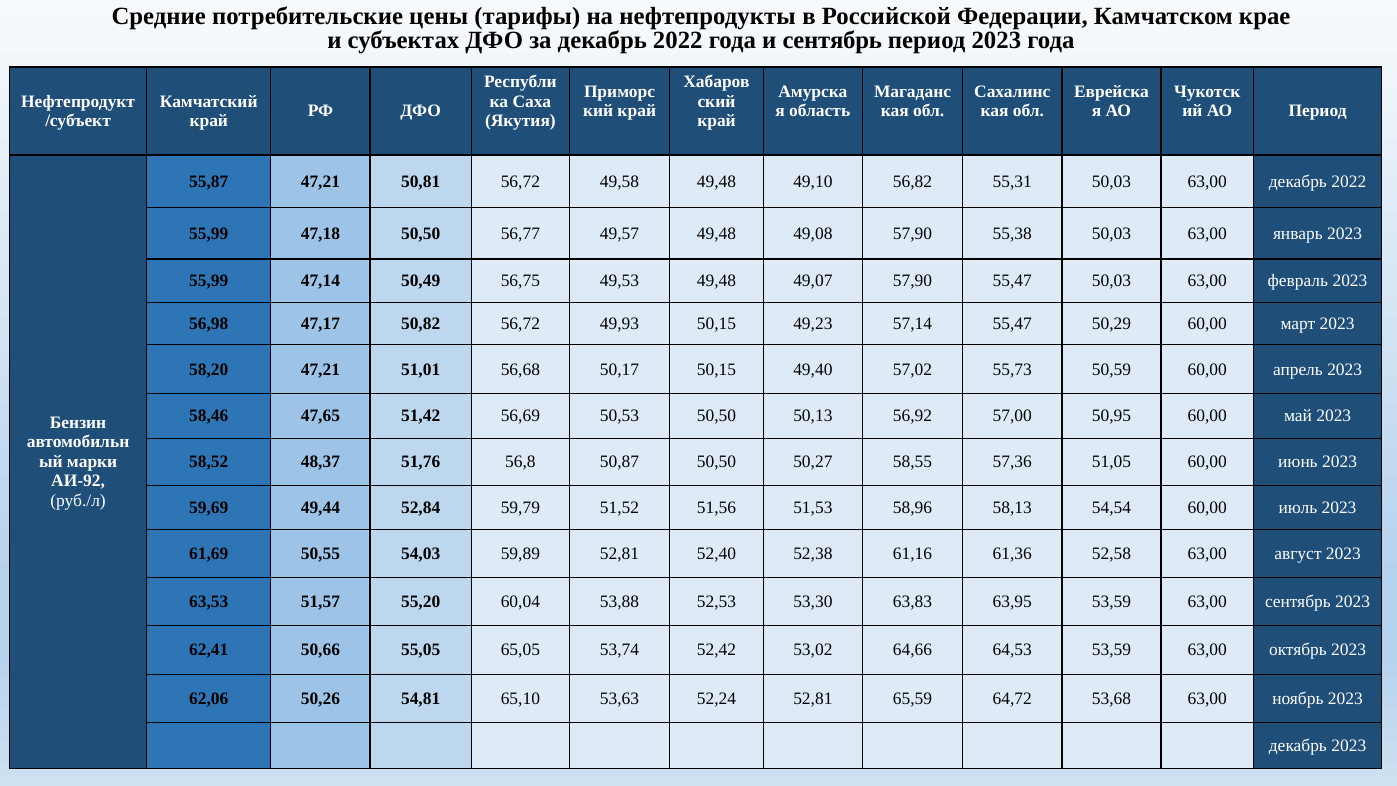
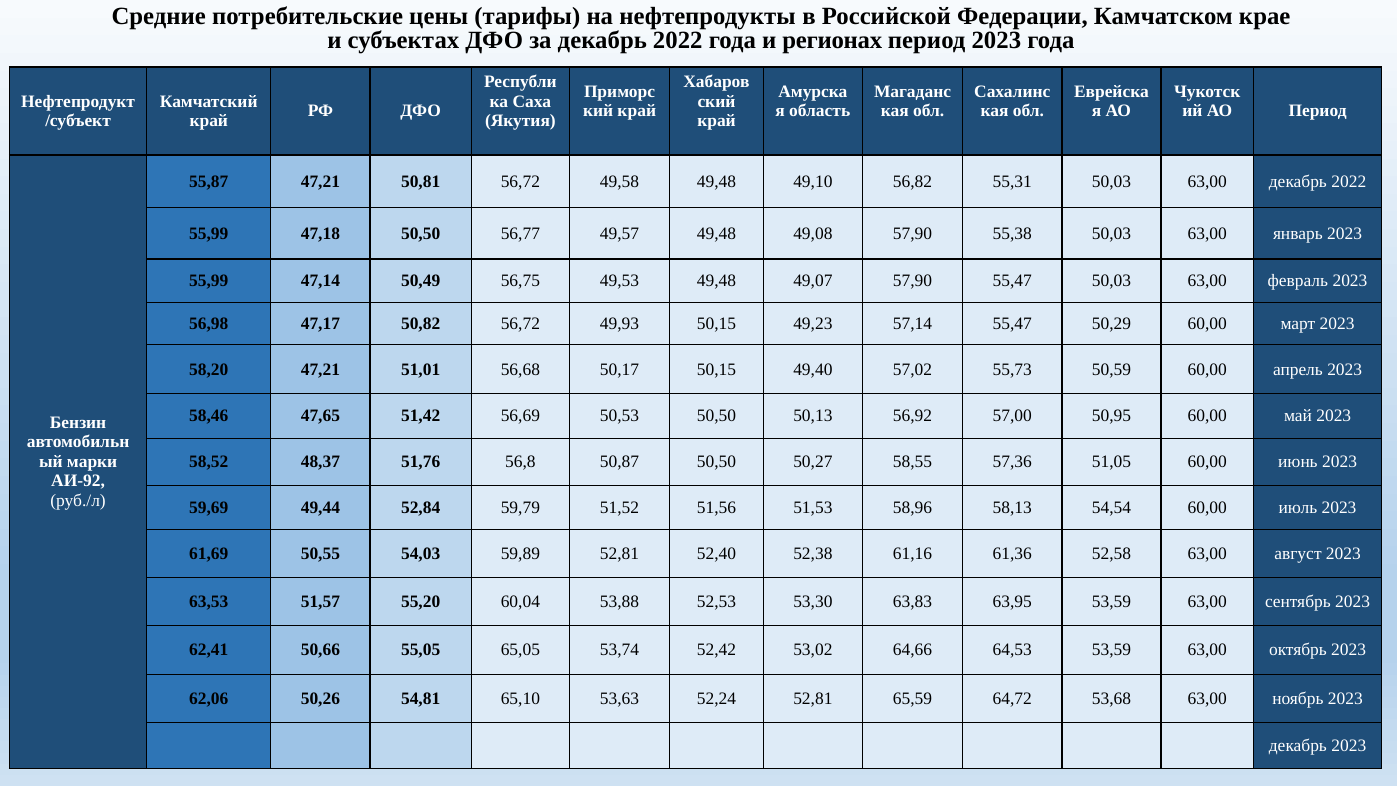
и сентябрь: сентябрь -> регионах (832, 40)
